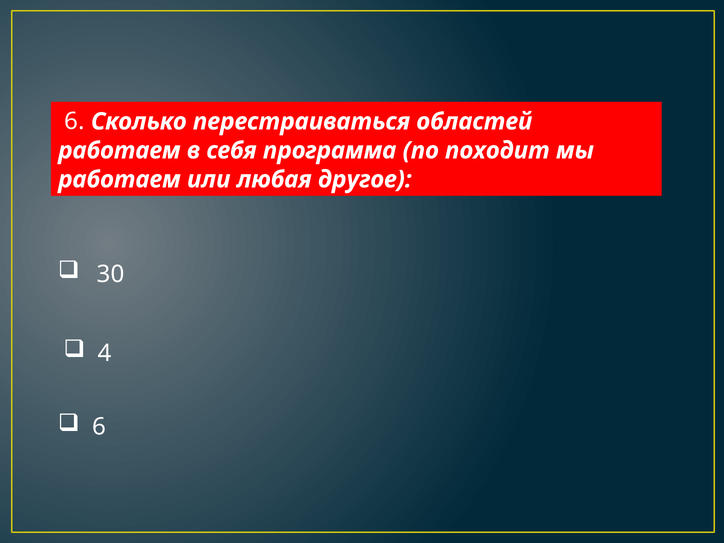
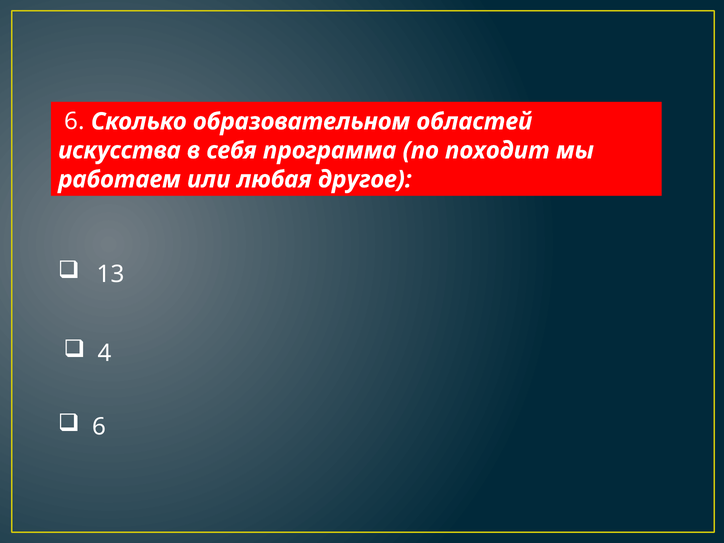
перестраиваться: перестраиваться -> образовательном (302, 122)
работаем: работаем -> искусства (119, 150)
30: 30 -> 13 (111, 274)
